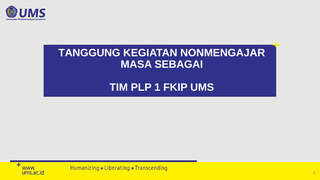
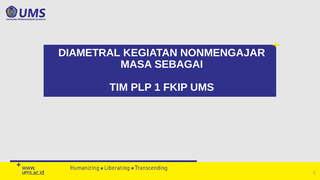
TANGGUNG: TANGGUNG -> DIAMETRAL (89, 53)
